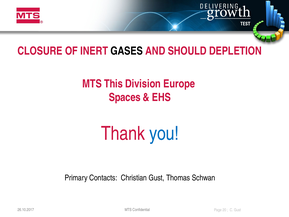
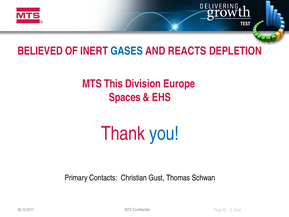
CLOSURE: CLOSURE -> BELIEVED (40, 51)
GASES colour: black -> blue (127, 51)
SHOULD: SHOULD -> REACTS (187, 51)
